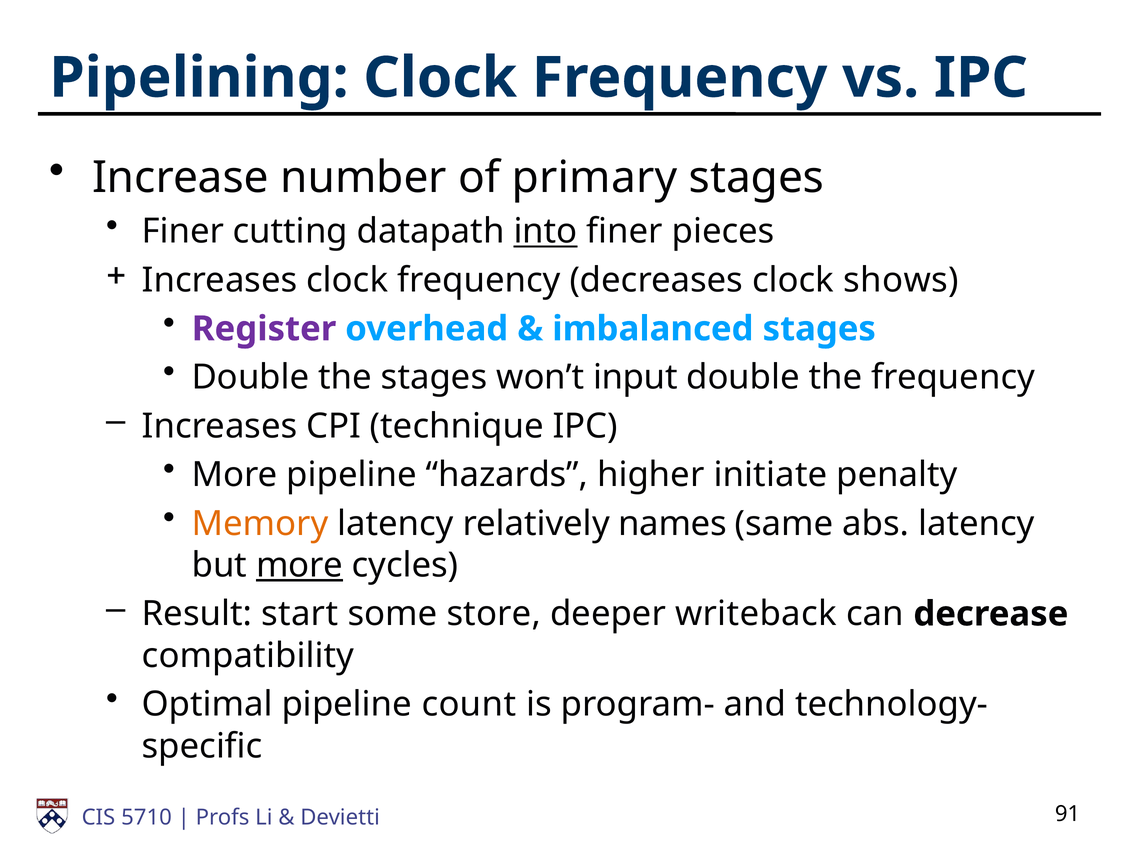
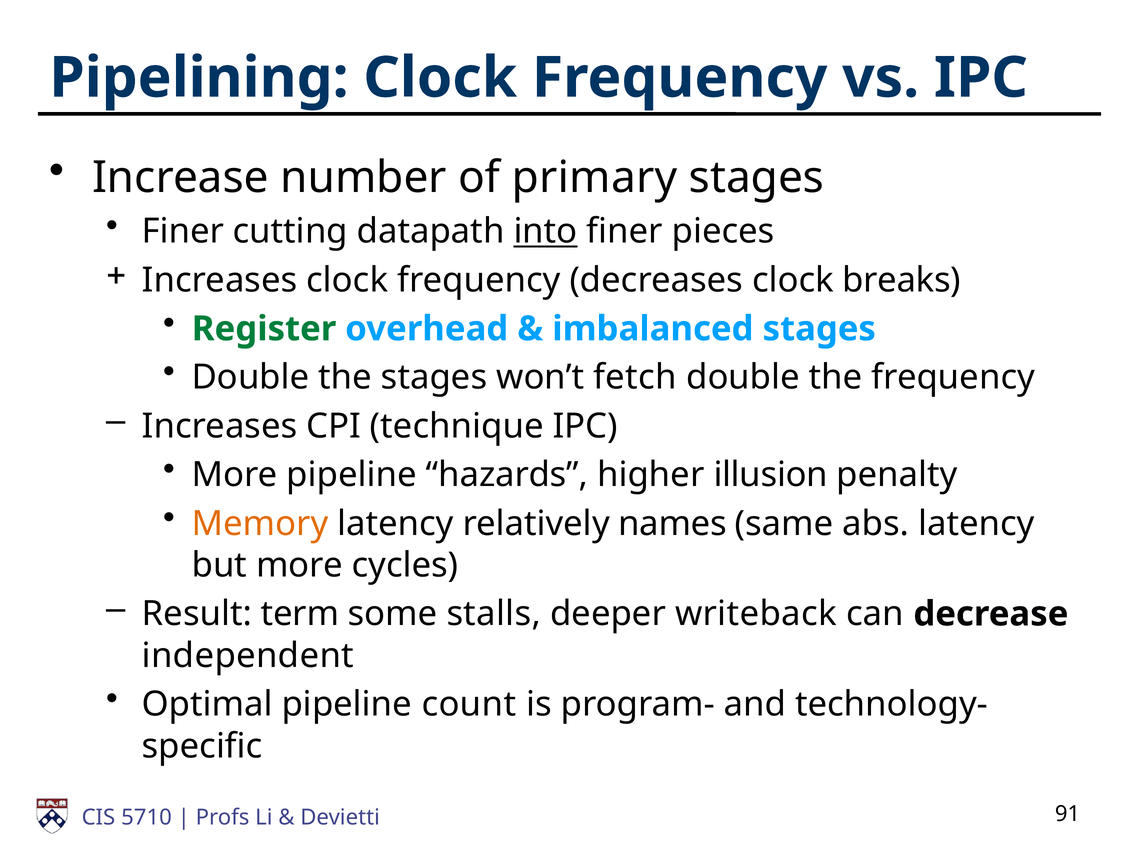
shows: shows -> breaks (902, 280)
Register colour: purple -> green (264, 329)
input: input -> fetch (635, 378)
initiate: initiate -> illusion (771, 475)
more underline: present -> none (300, 565)
start: start -> term (300, 614)
store: store -> stalls (494, 614)
compatibility: compatibility -> independent (248, 656)
